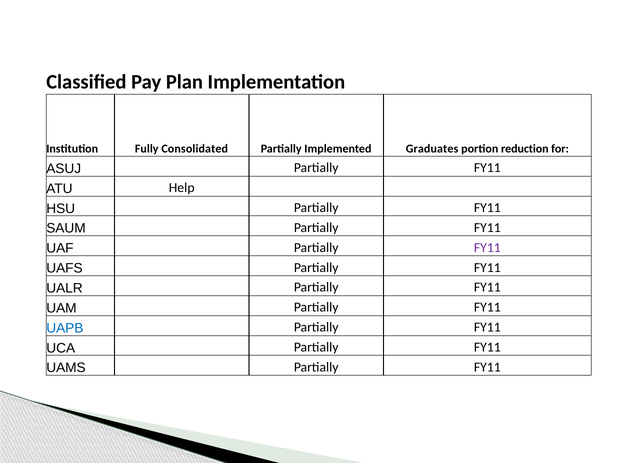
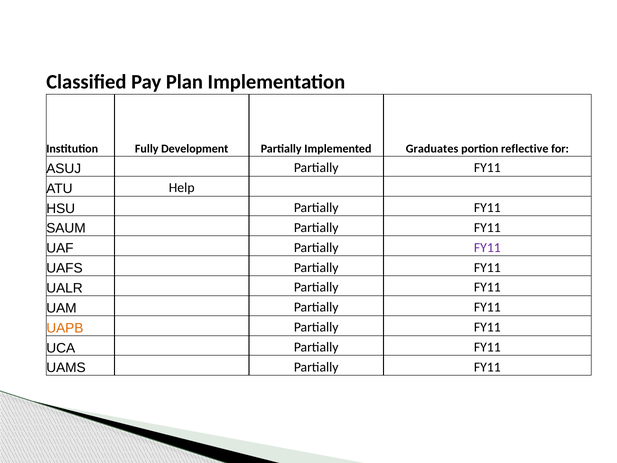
Consolidated: Consolidated -> Development (195, 149)
reduction: reduction -> reflective (525, 149)
UAPB colour: blue -> orange (65, 328)
